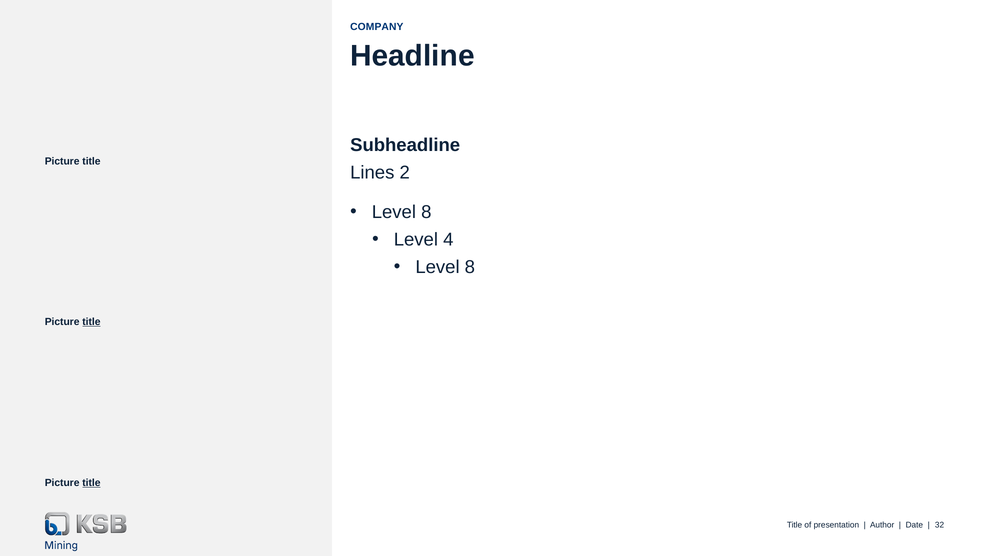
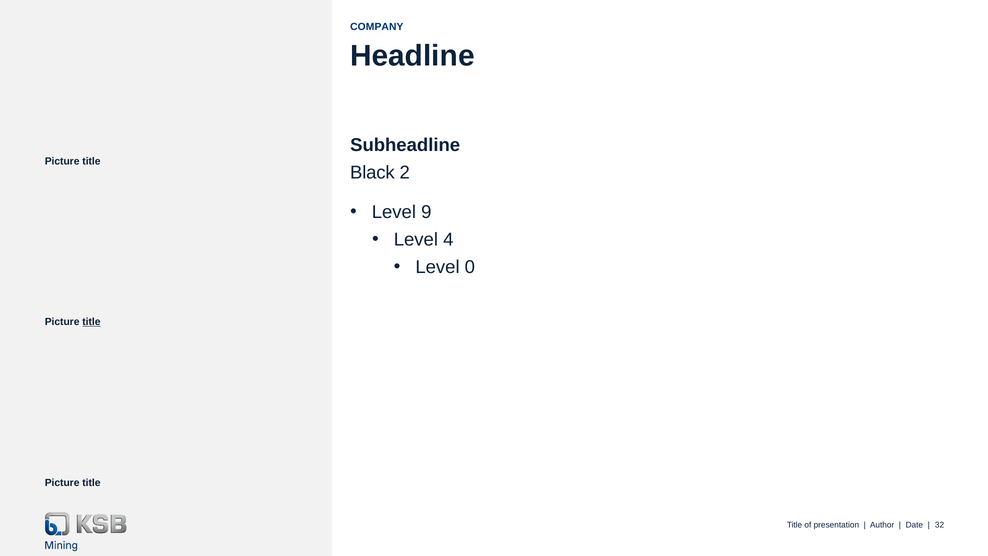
Lines: Lines -> Black (372, 172)
8: 8 -> 9 (426, 212)
8: 8 -> 0 (470, 267)
title underline: present -> none (91, 483)
